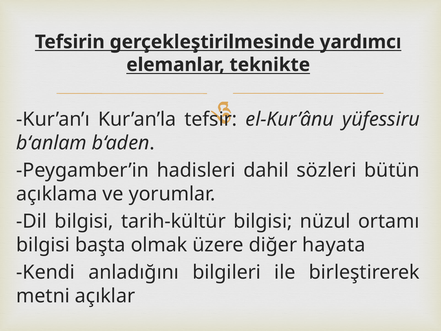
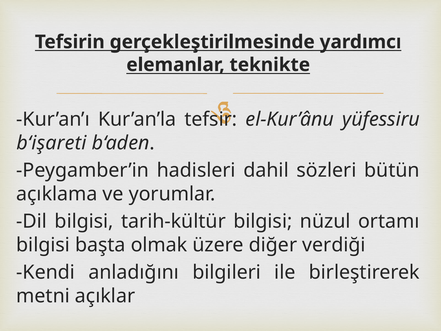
b‘anlam: b‘anlam -> b‘işareti (51, 143)
hayata: hayata -> verdiği (334, 245)
